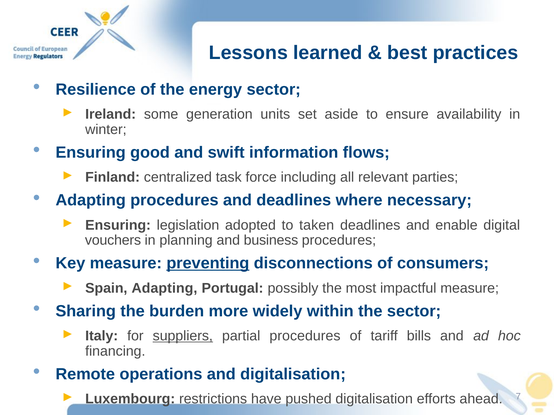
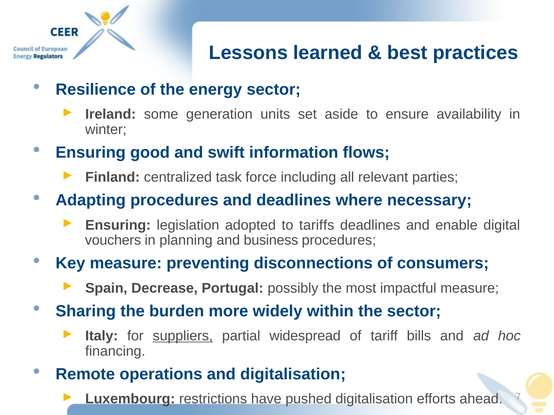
taken: taken -> tariffs (317, 225)
preventing underline: present -> none (208, 264)
Spain Adapting: Adapting -> Decrease (165, 288)
partial procedures: procedures -> widespread (305, 336)
